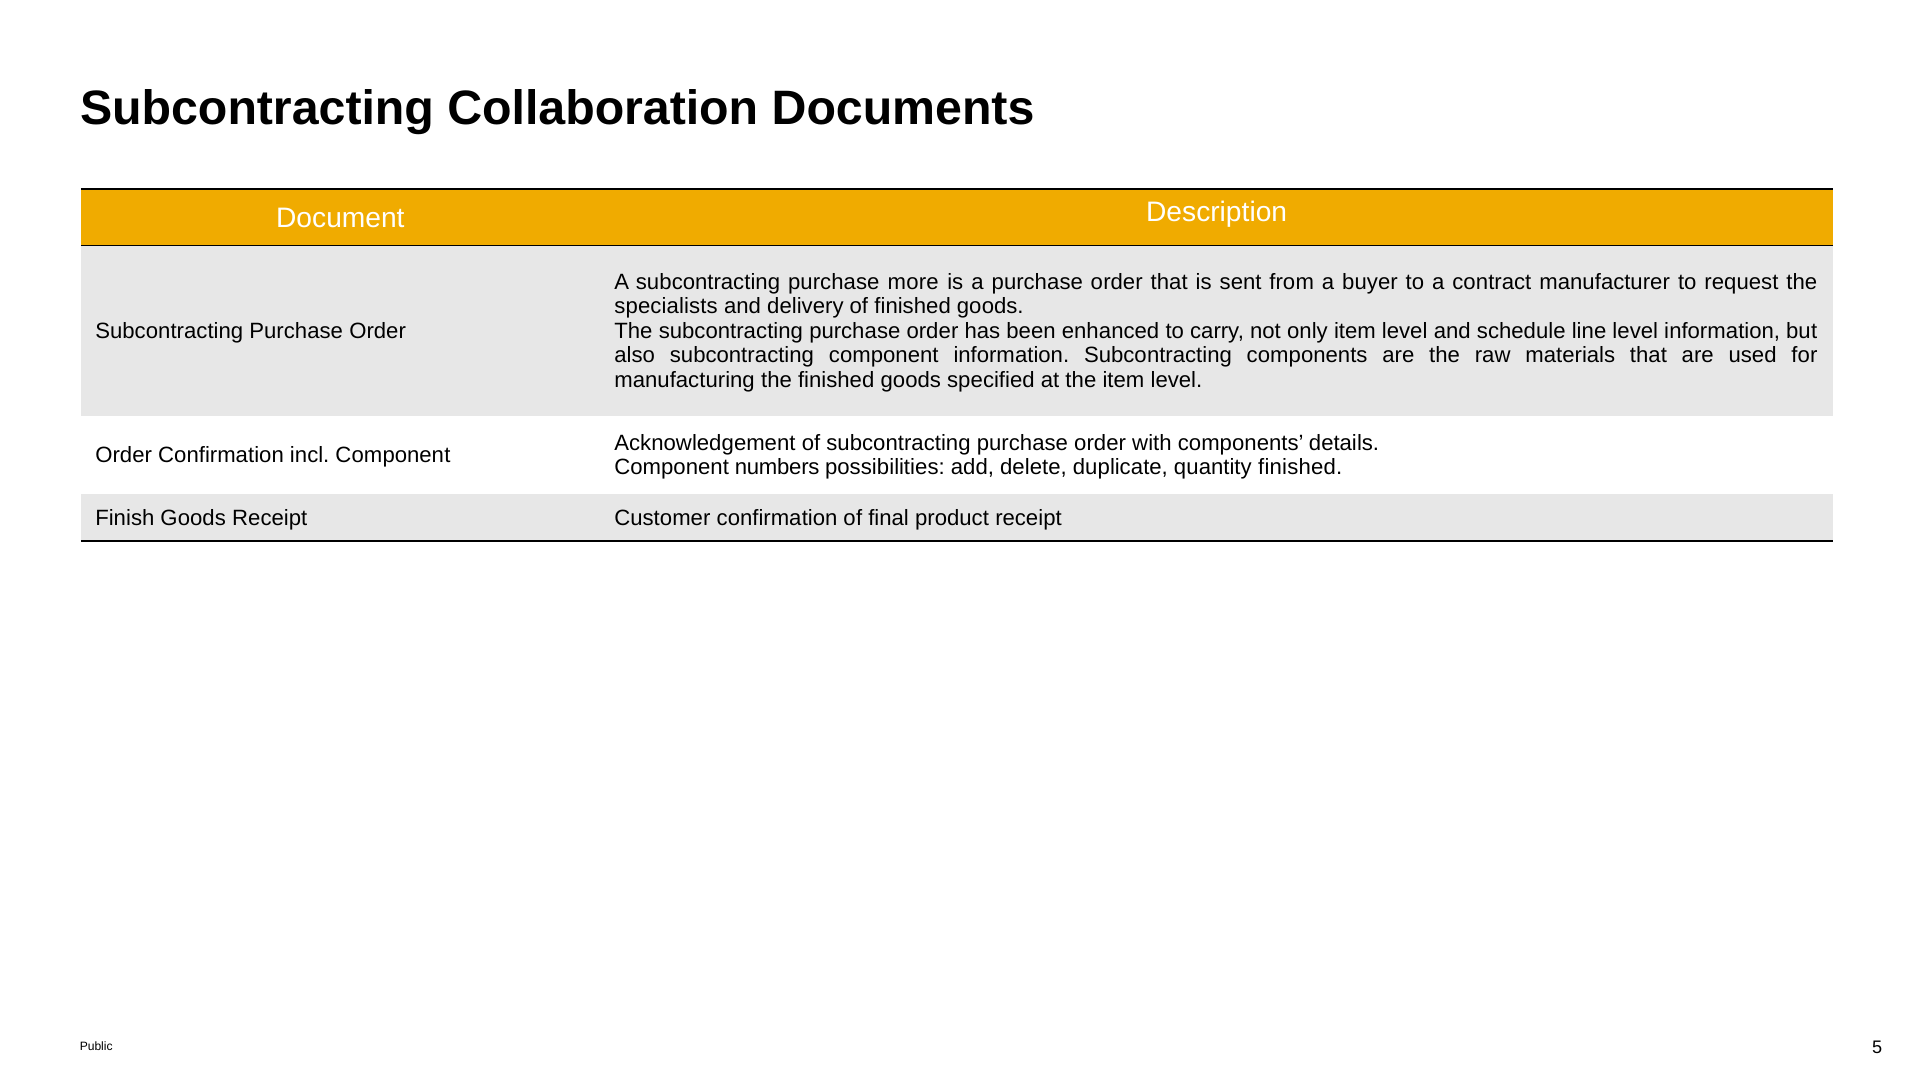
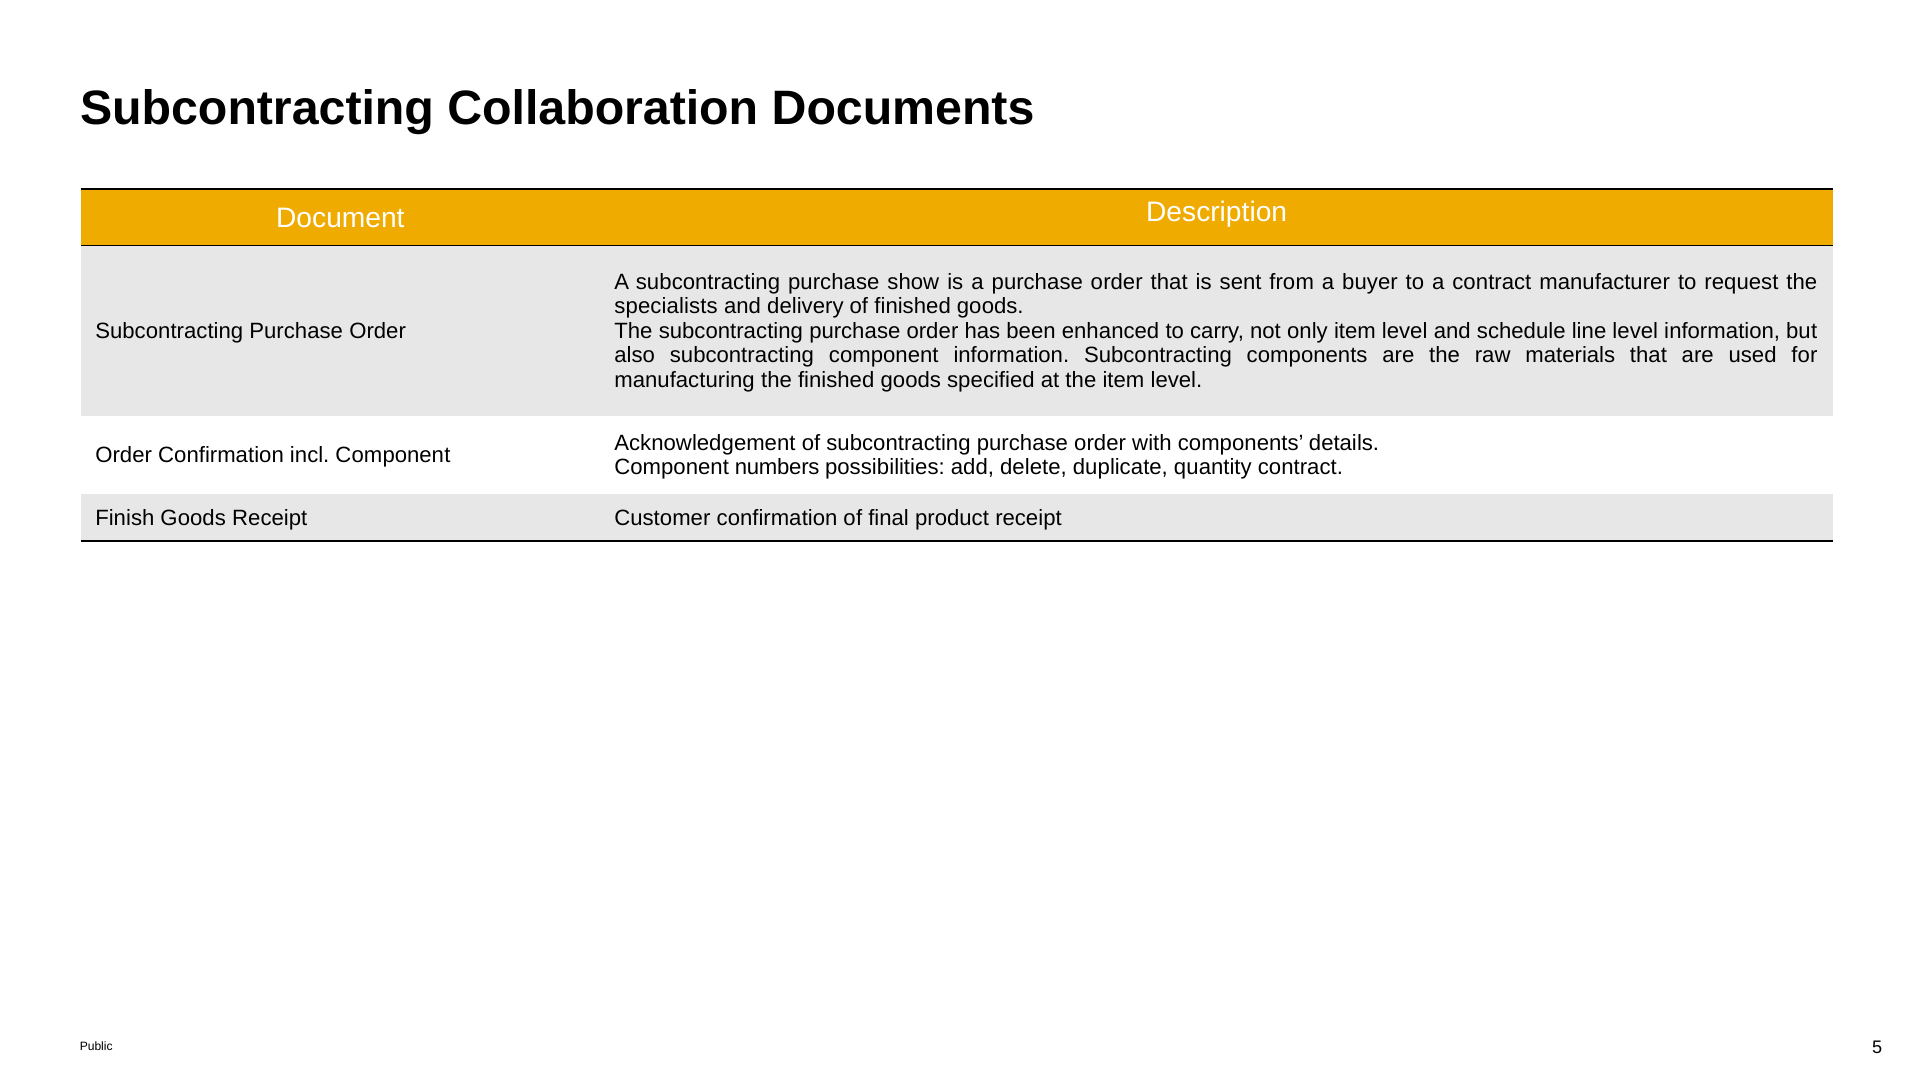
more: more -> show (913, 282)
quantity finished: finished -> contract (1300, 468)
